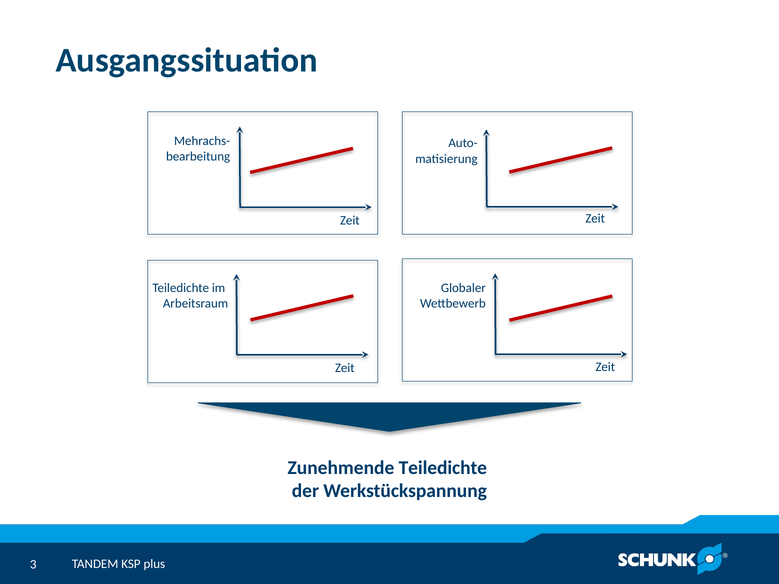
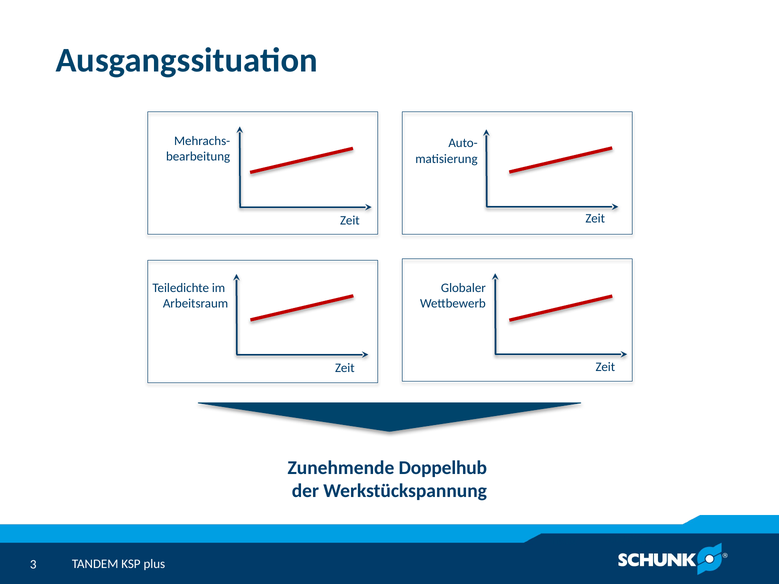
Zunehmende Teiledichte: Teiledichte -> Doppelhub (443, 468)
